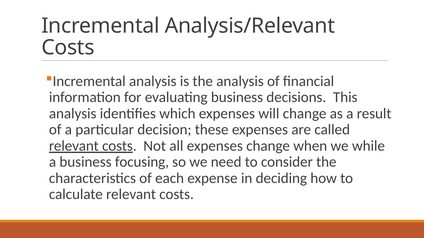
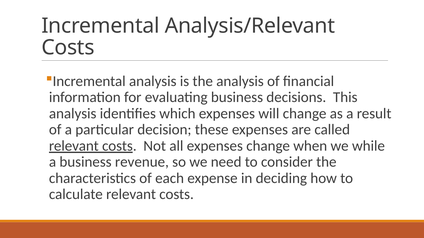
focusing: focusing -> revenue (142, 162)
